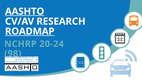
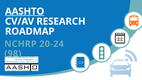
ROADMAP underline: present -> none (30, 31)
